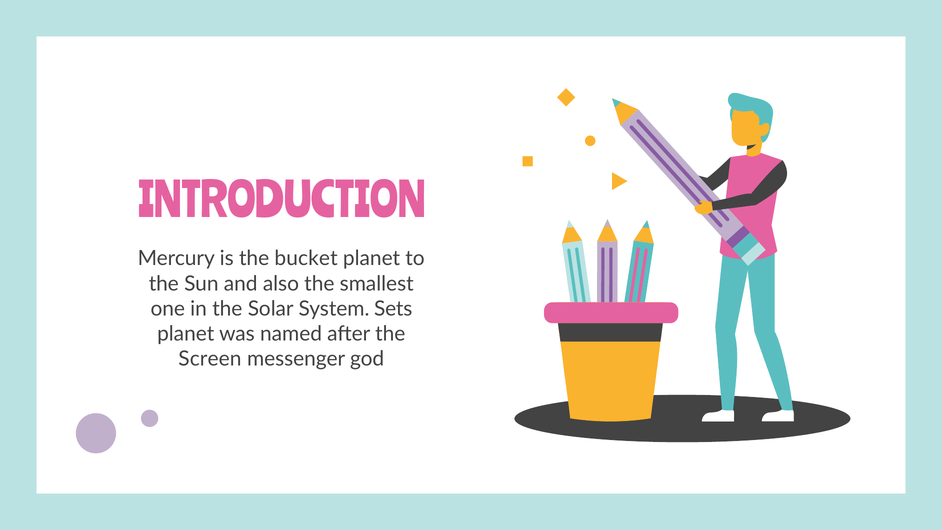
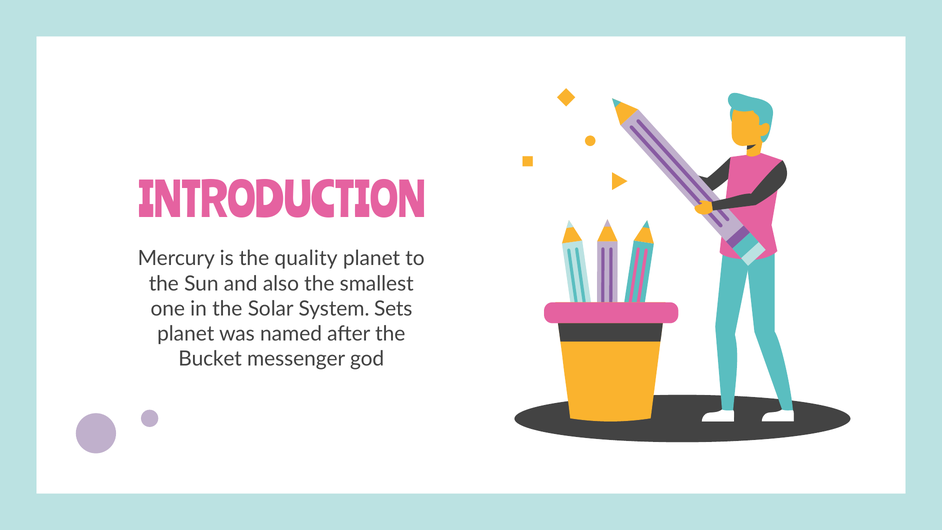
bucket: bucket -> quality (306, 258)
Screen: Screen -> Bucket (210, 359)
